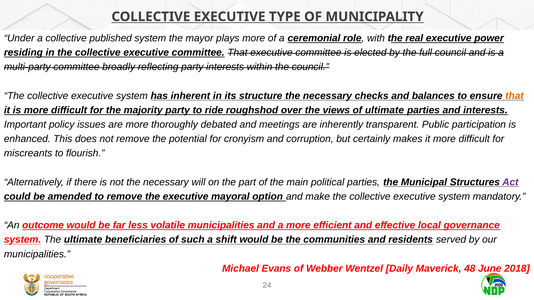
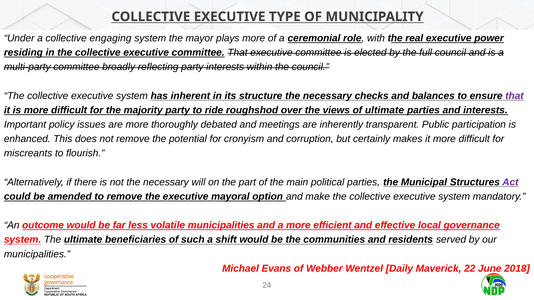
published: published -> engaging (111, 38)
that colour: orange -> purple (514, 96)
48: 48 -> 22 (470, 269)
